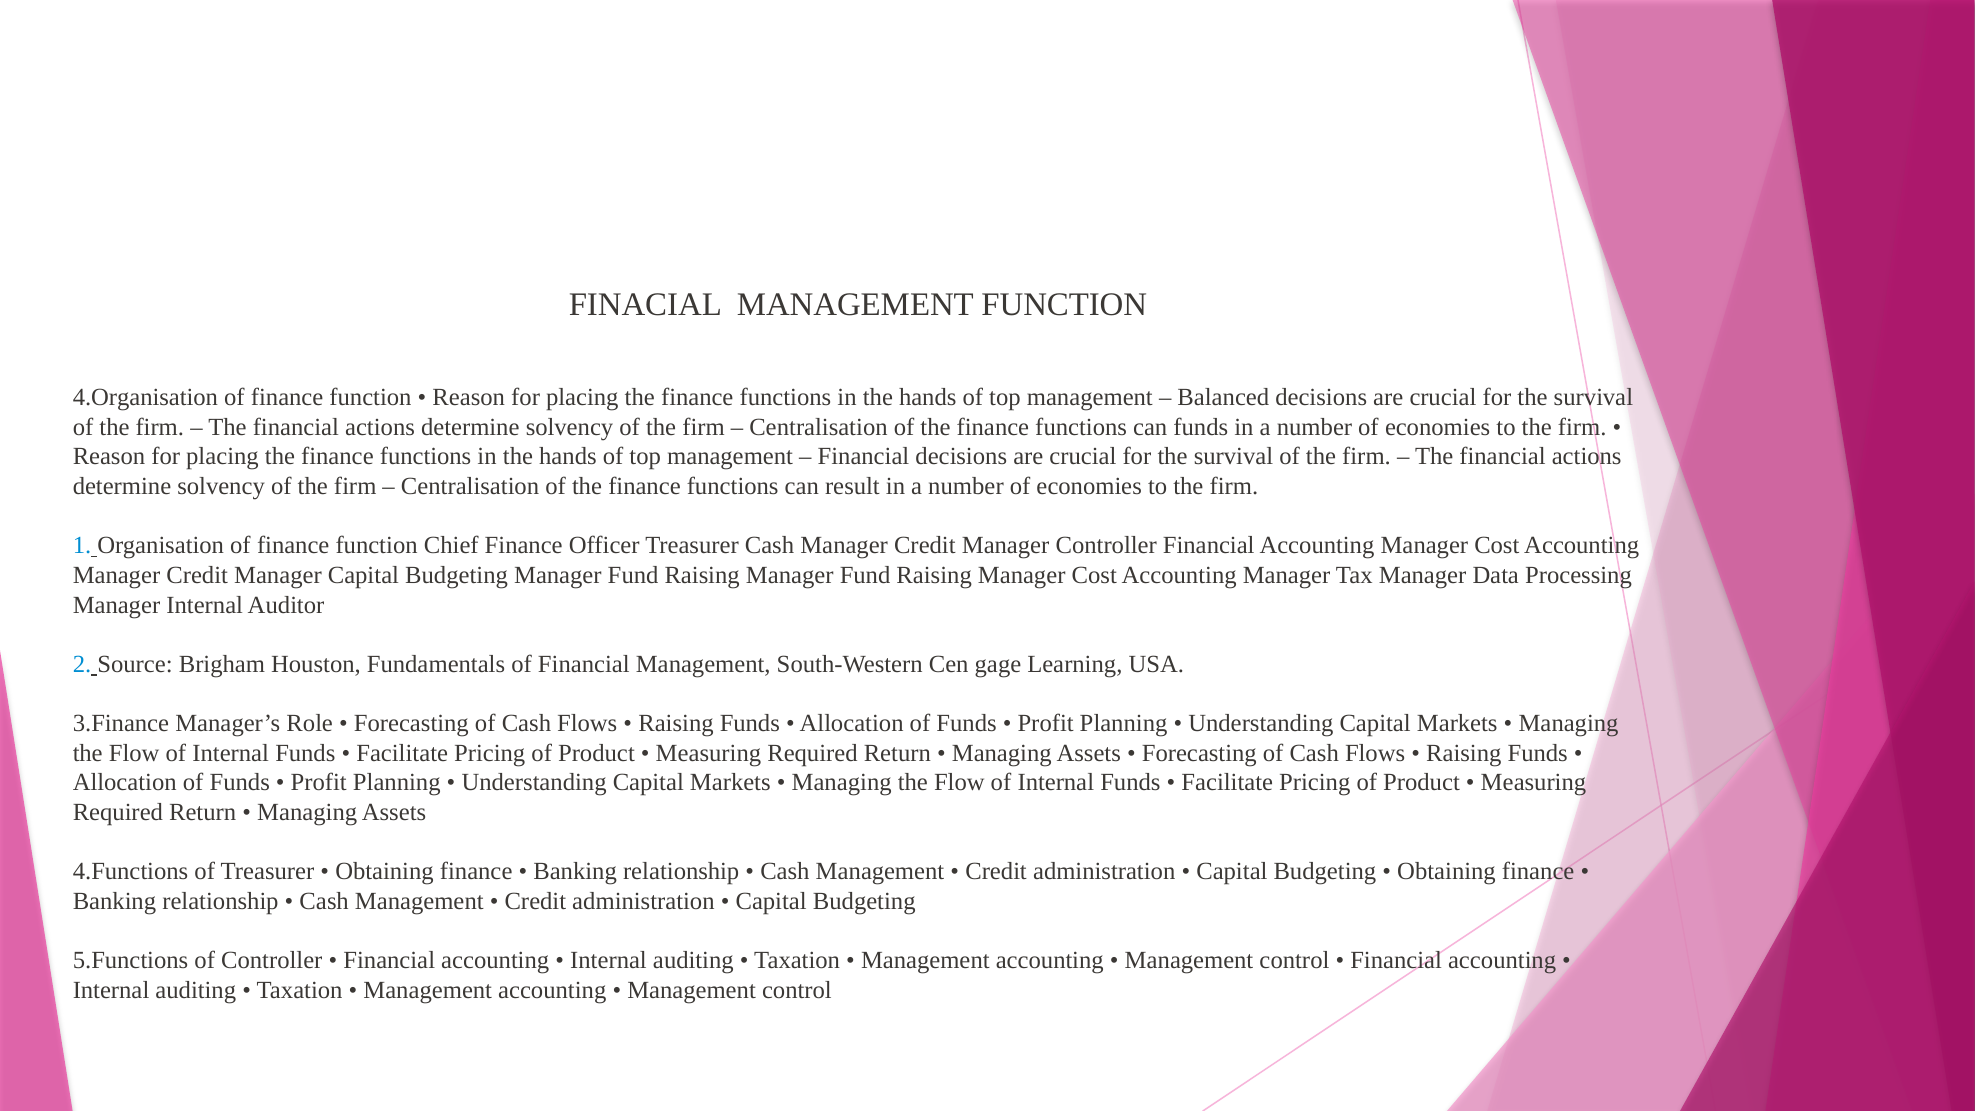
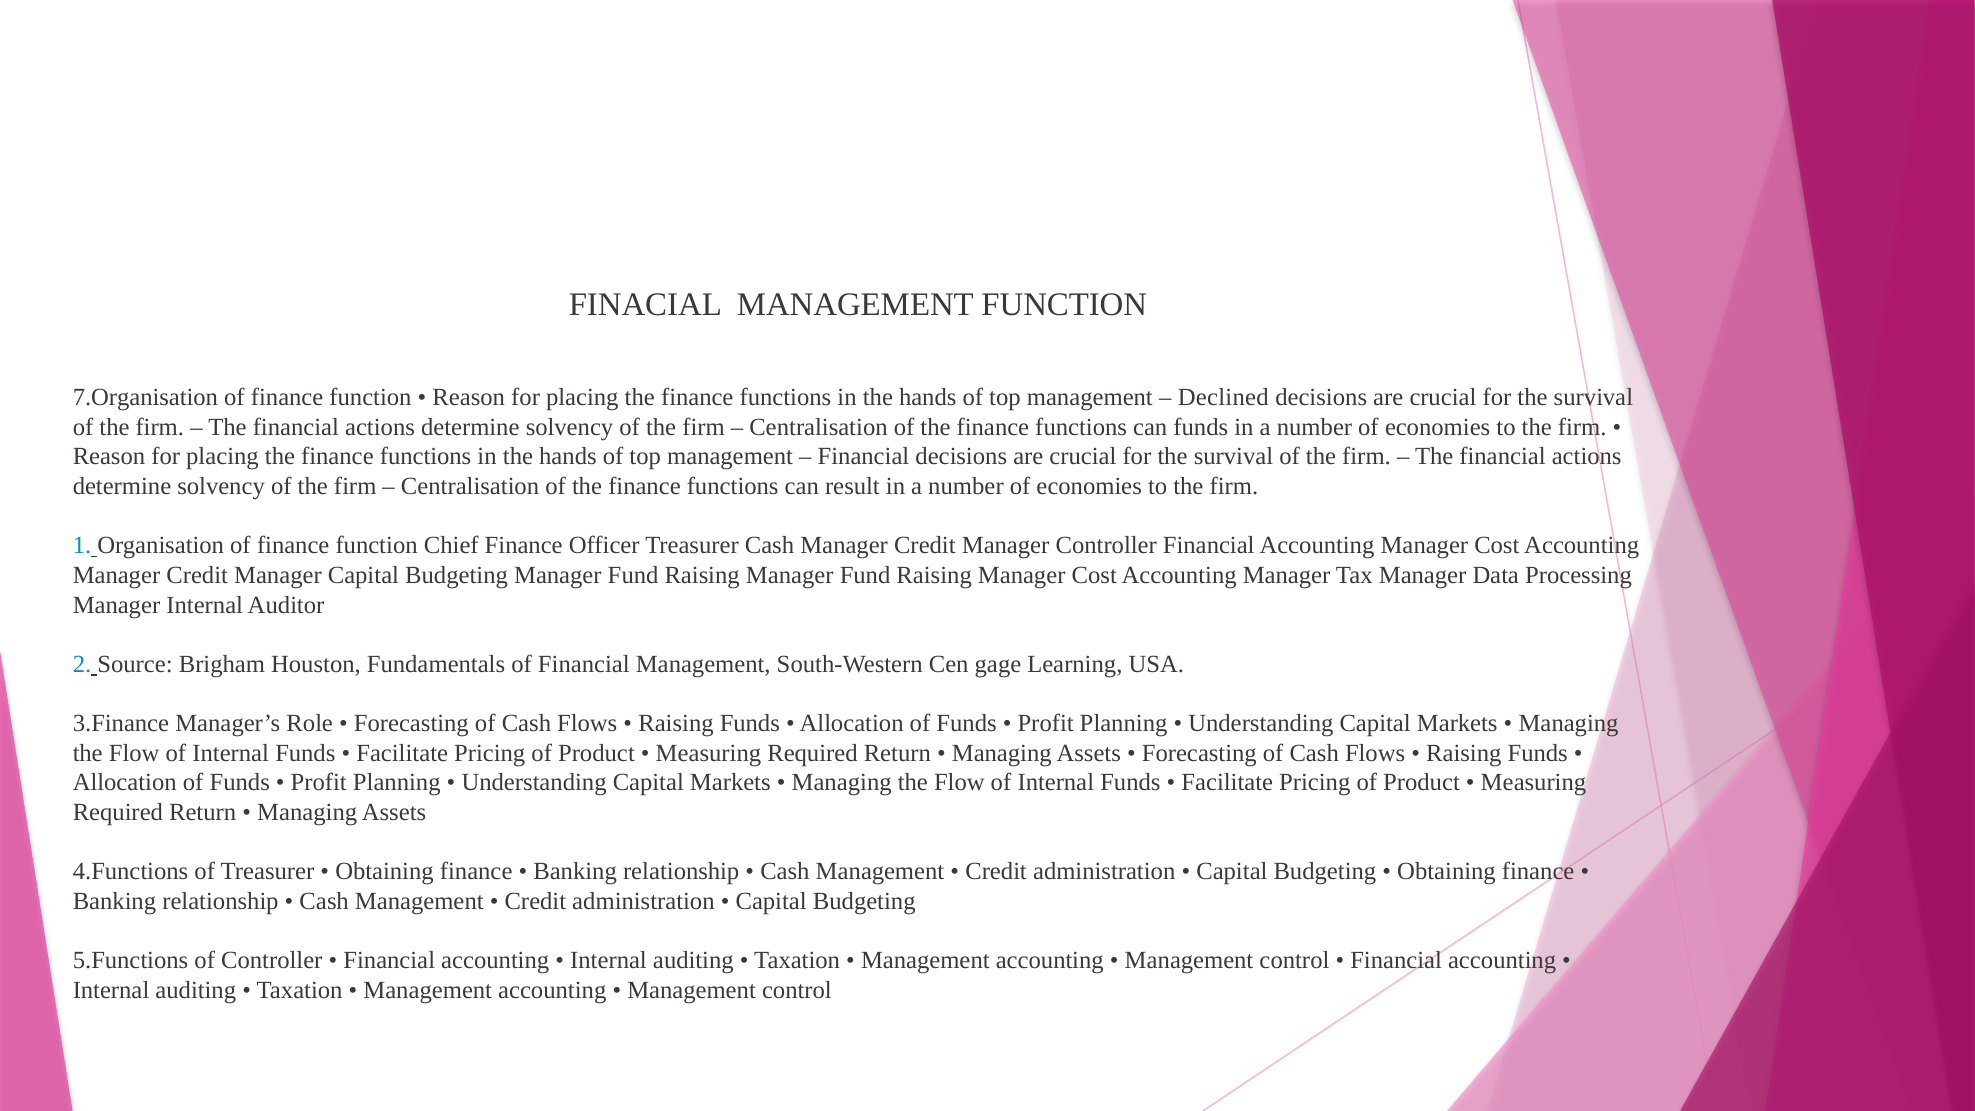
4.Organisation: 4.Organisation -> 7.Organisation (145, 397)
Balanced: Balanced -> Declined (1223, 397)
